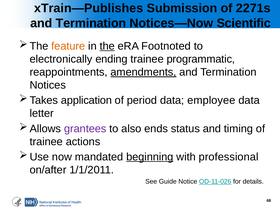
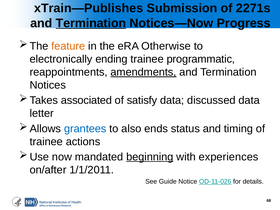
Termination underline: none -> present (91, 23)
Scientific: Scientific -> Progress (244, 23)
the underline: present -> none (107, 46)
Footnoted: Footnoted -> Otherwise (166, 46)
application: application -> associated (86, 100)
period: period -> satisfy (142, 100)
employee: employee -> discussed (211, 100)
grantees colour: purple -> blue (85, 129)
professional: professional -> experiences (229, 157)
